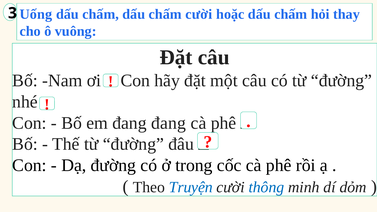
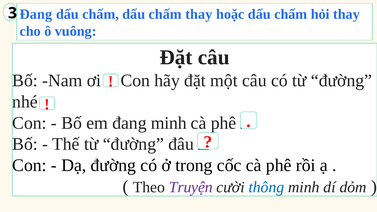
3 Uống: Uống -> Đang (36, 14)
chấm cười: cười -> thay (199, 14)
đang đang: đang -> minh (169, 123)
Truyện colour: blue -> purple (191, 187)
